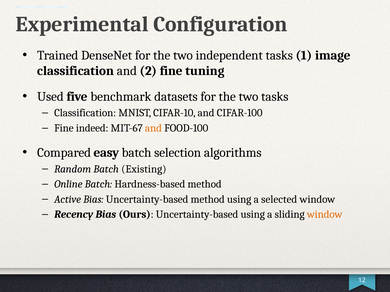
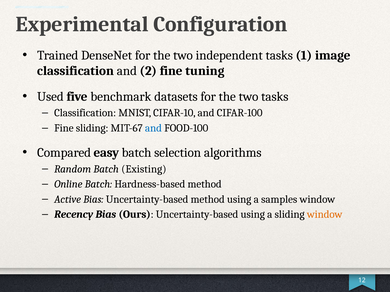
Fine indeed: indeed -> sliding (92, 128)
and colour: orange -> blue (153, 128)
selected: selected -> samples (279, 200)
